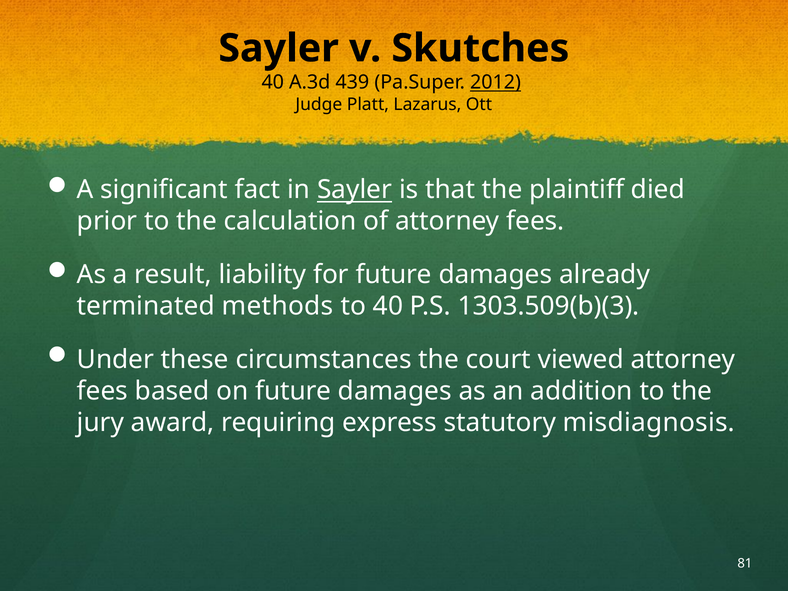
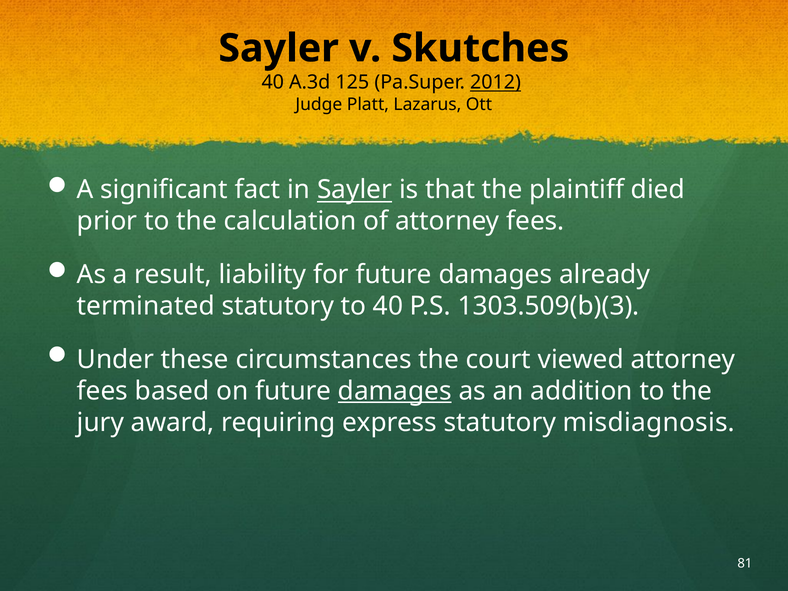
439: 439 -> 125 (352, 82)
terminated methods: methods -> statutory (278, 306)
damages underline: none -> present (395, 391)
